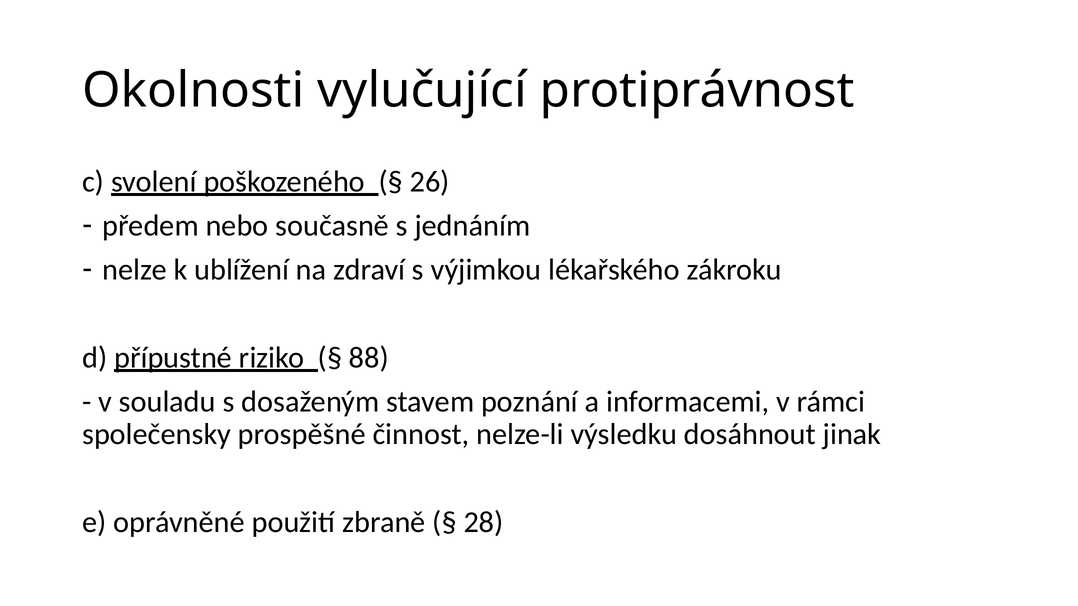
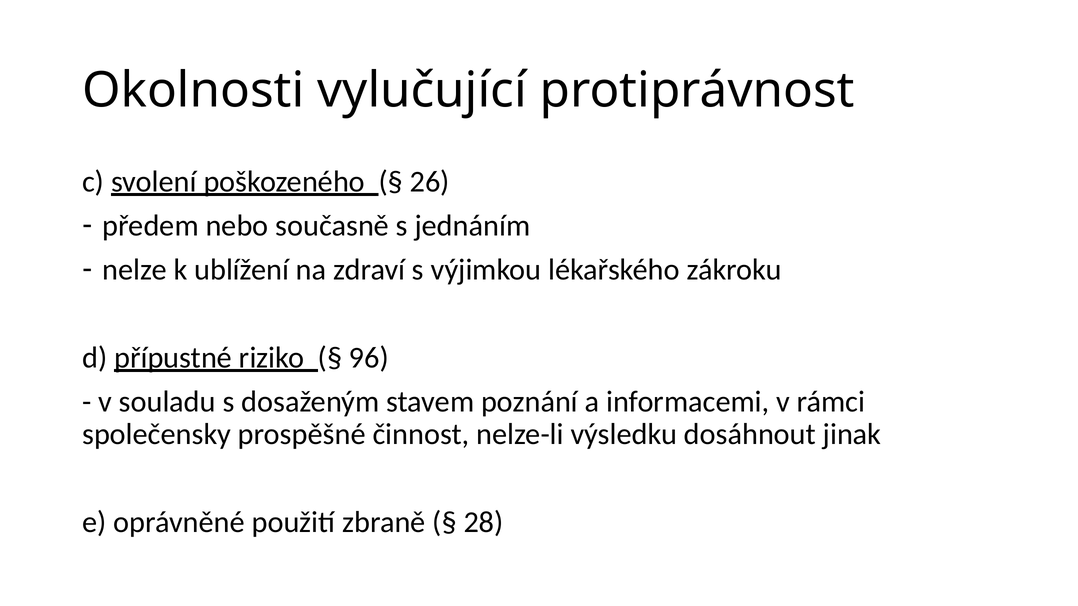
88: 88 -> 96 (369, 358)
